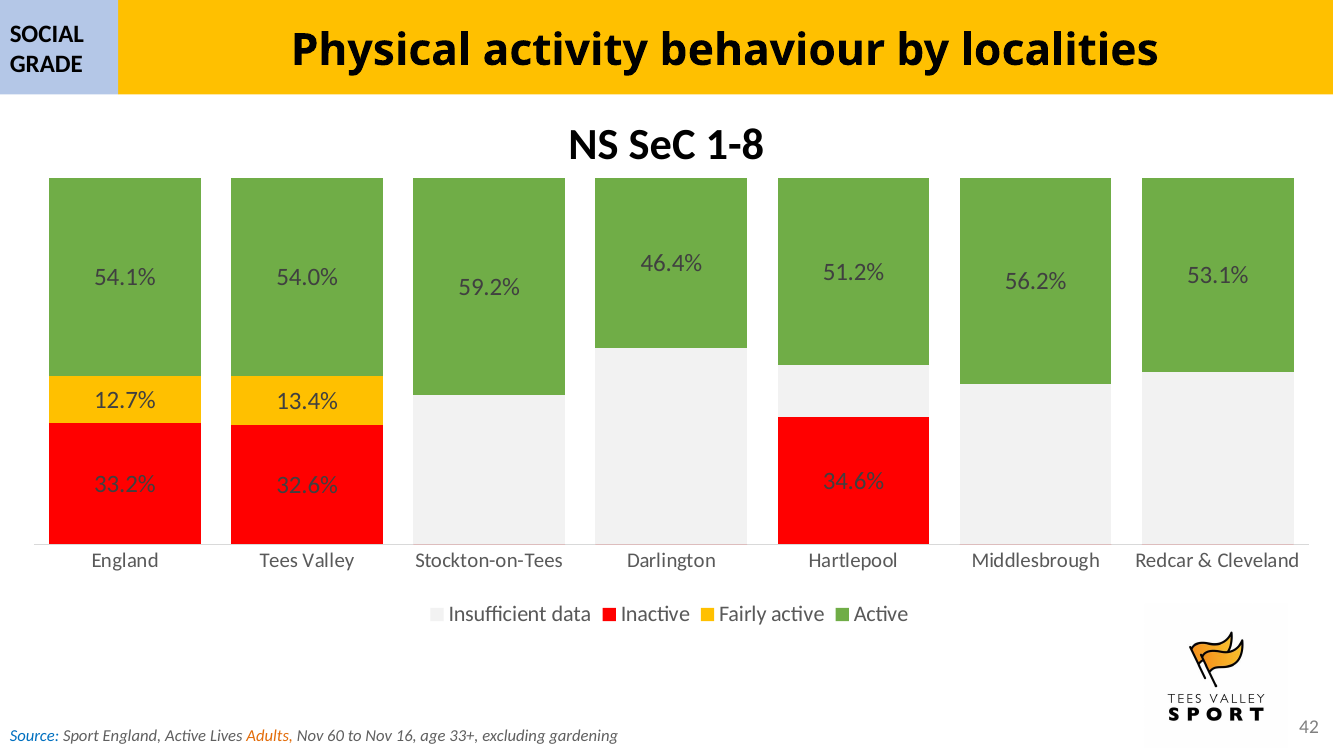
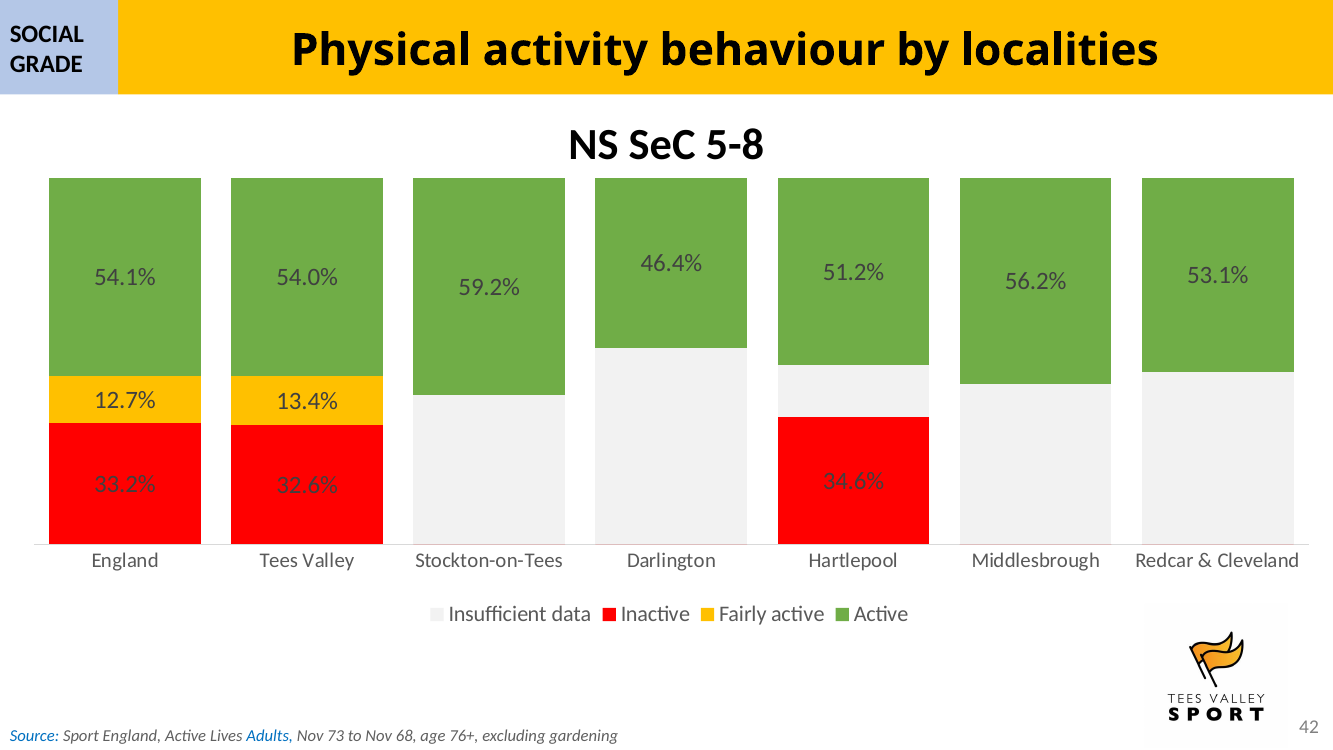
1-8: 1-8 -> 5-8 (735, 145)
Adults colour: orange -> blue (270, 736)
60: 60 -> 73 (336, 736)
16: 16 -> 68 (406, 736)
33+: 33+ -> 76+ (464, 736)
